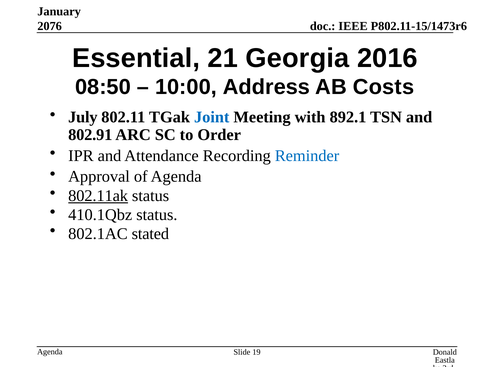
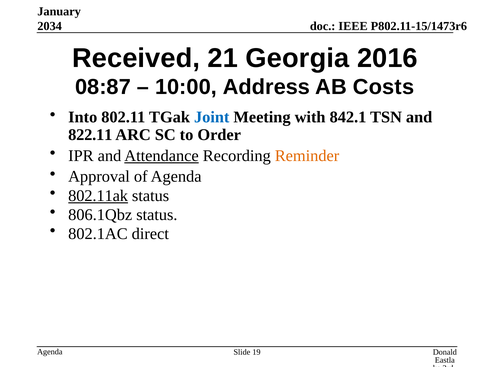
2076: 2076 -> 2034 (50, 26)
Essential: Essential -> Received (136, 58)
08:50: 08:50 -> 08:87 (103, 87)
July: July -> Into (83, 117)
892.1: 892.1 -> 842.1 (348, 117)
802.91: 802.91 -> 822.11 (90, 135)
Attendance underline: none -> present (162, 156)
Reminder colour: blue -> orange (307, 156)
410.1Qbz: 410.1Qbz -> 806.1Qbz (100, 215)
stated: stated -> direct (150, 234)
